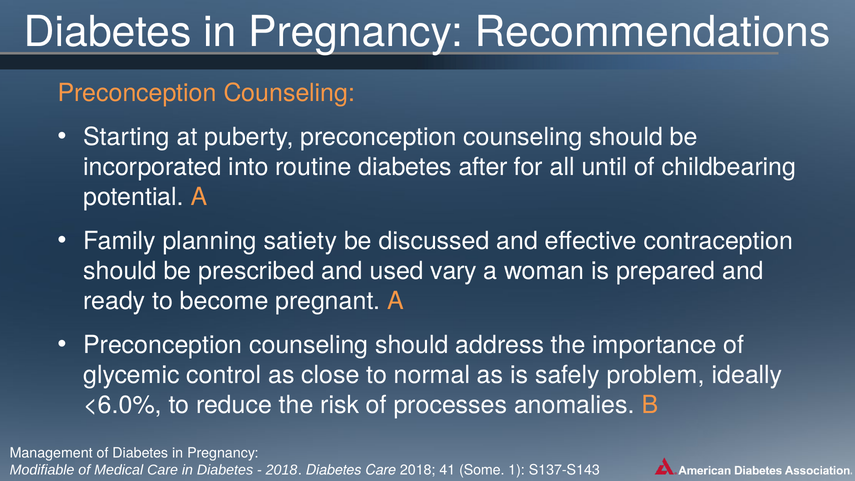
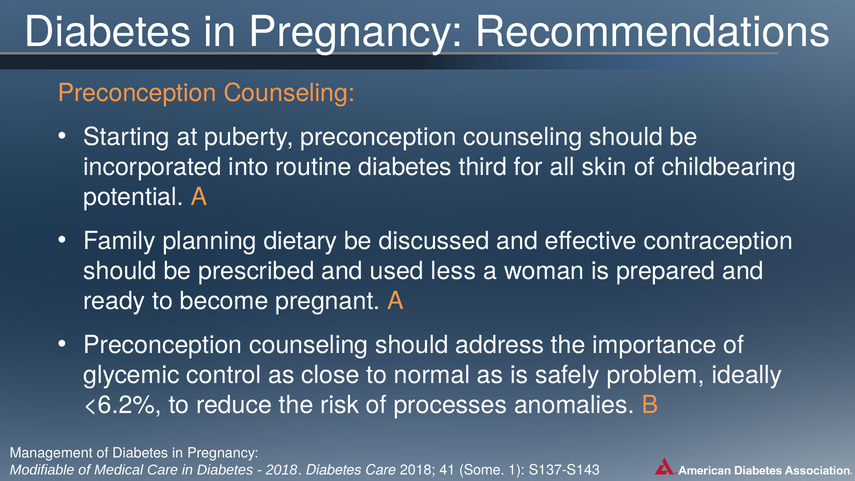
after: after -> third (483, 167)
until: until -> skin (604, 167)
satiety: satiety -> dietary (301, 241)
vary: vary -> less (453, 271)
<6.0%: <6.0% -> <6.2% (123, 405)
